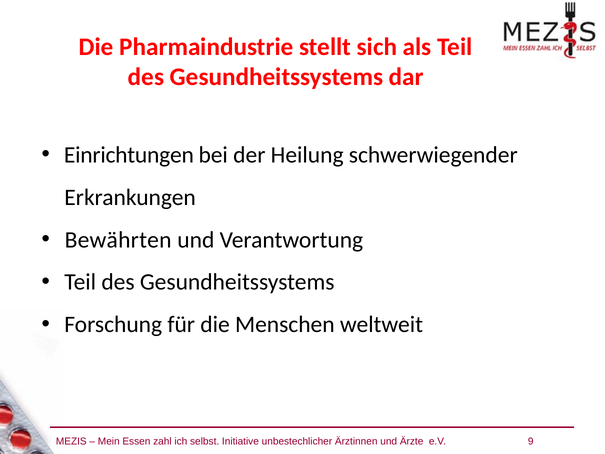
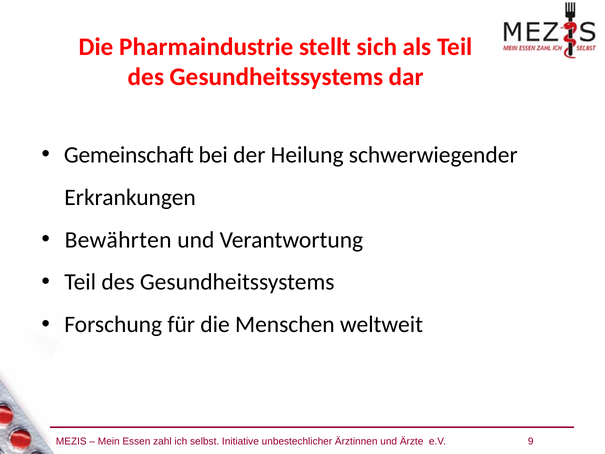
Einrichtungen: Einrichtungen -> Gemeinschaft (129, 155)
